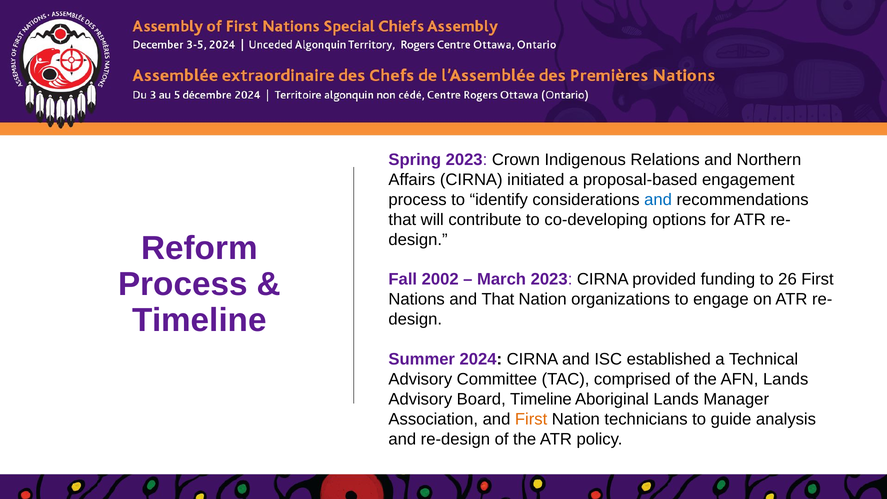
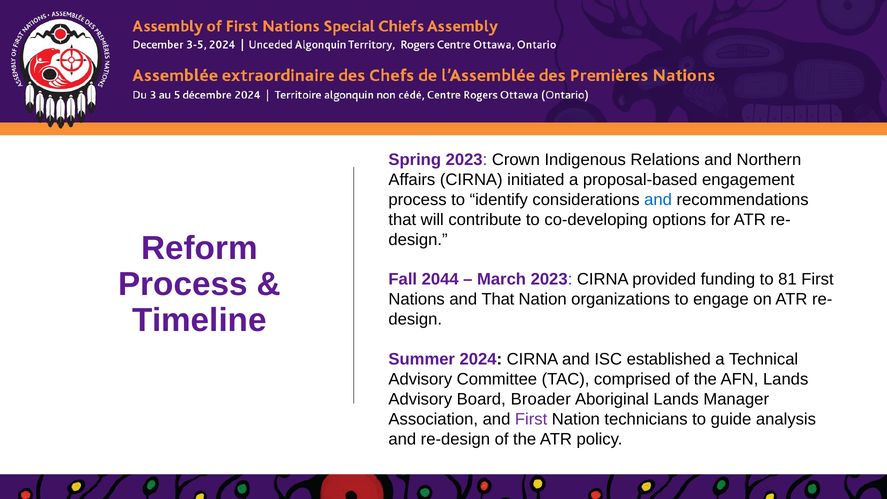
2002: 2002 -> 2044 (440, 279)
26: 26 -> 81 (787, 279)
Board Timeline: Timeline -> Broader (541, 399)
First colour: orange -> purple (531, 419)
